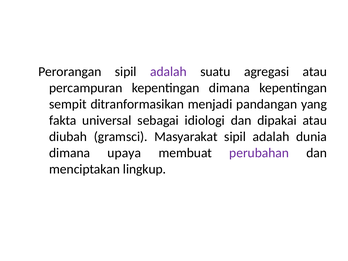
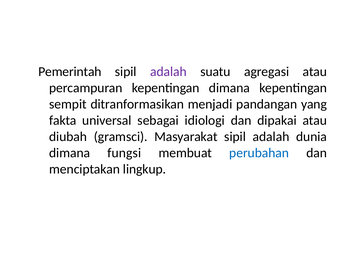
Perorangan: Perorangan -> Pemerintah (70, 72)
upaya: upaya -> fungsi (124, 153)
perubahan colour: purple -> blue (259, 153)
